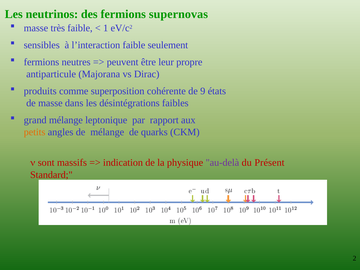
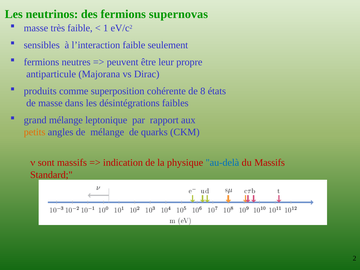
9: 9 -> 8 (203, 91)
au-delà colour: purple -> blue (222, 163)
du Présent: Présent -> Massifs (270, 163)
